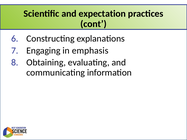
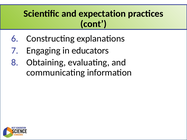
emphasis: emphasis -> educators (90, 51)
